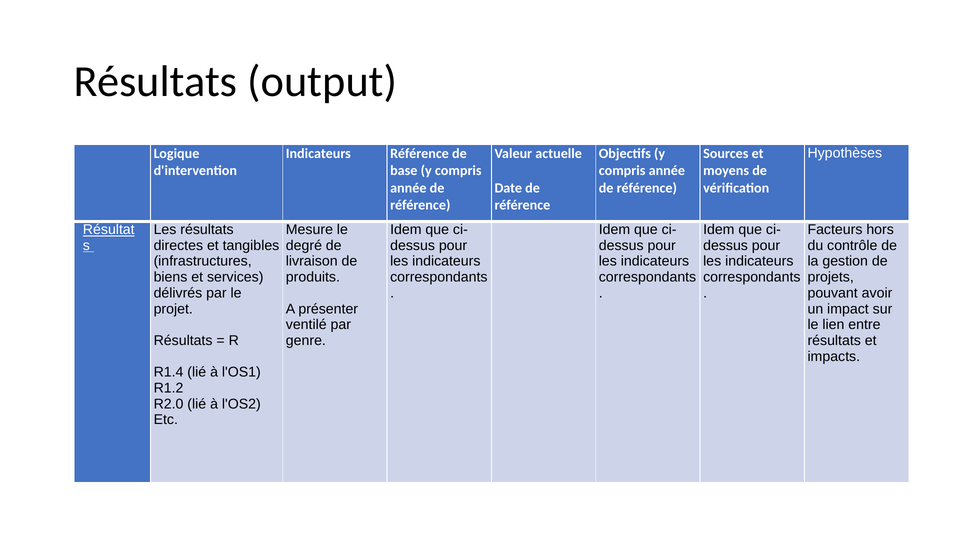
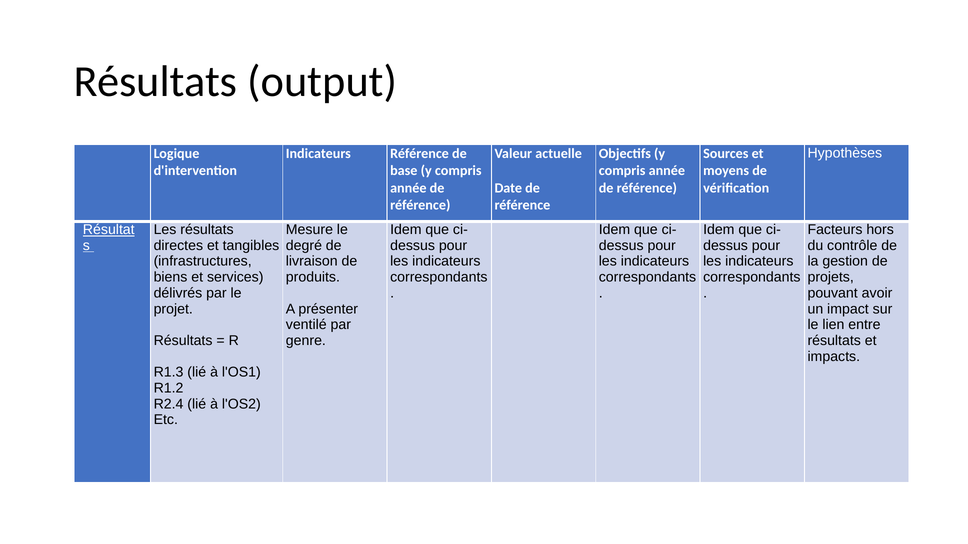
R1.4: R1.4 -> R1.3 (169, 373)
R2.0: R2.0 -> R2.4 (169, 404)
